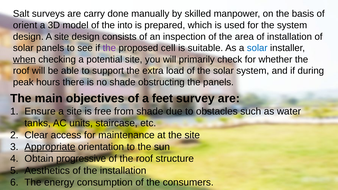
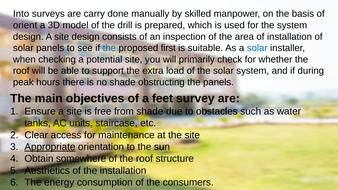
Salt: Salt -> Into (21, 14)
into: into -> drill (125, 25)
the colour: purple -> blue (109, 48)
cell: cell -> first (168, 48)
when underline: present -> none (24, 59)
progressive: progressive -> somewhere (81, 159)
